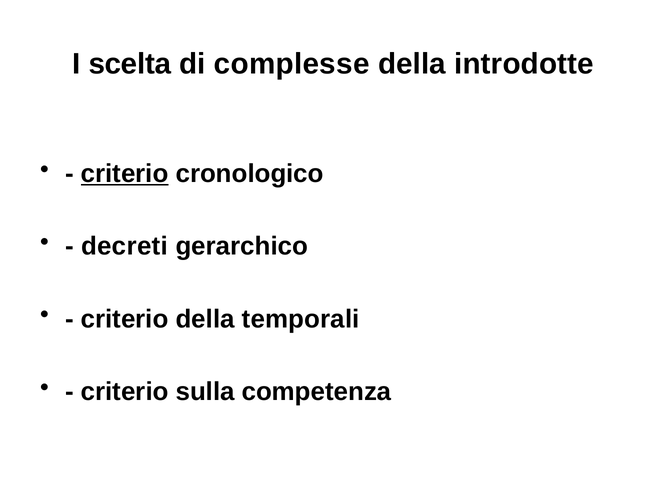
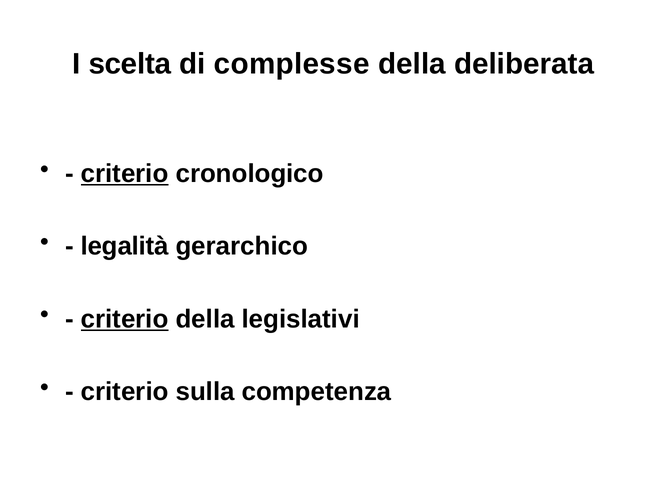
introdotte: introdotte -> deliberata (524, 64)
decreti: decreti -> legalità (125, 246)
criterio underline: none -> present (125, 319)
temporali: temporali -> legislativi (301, 319)
